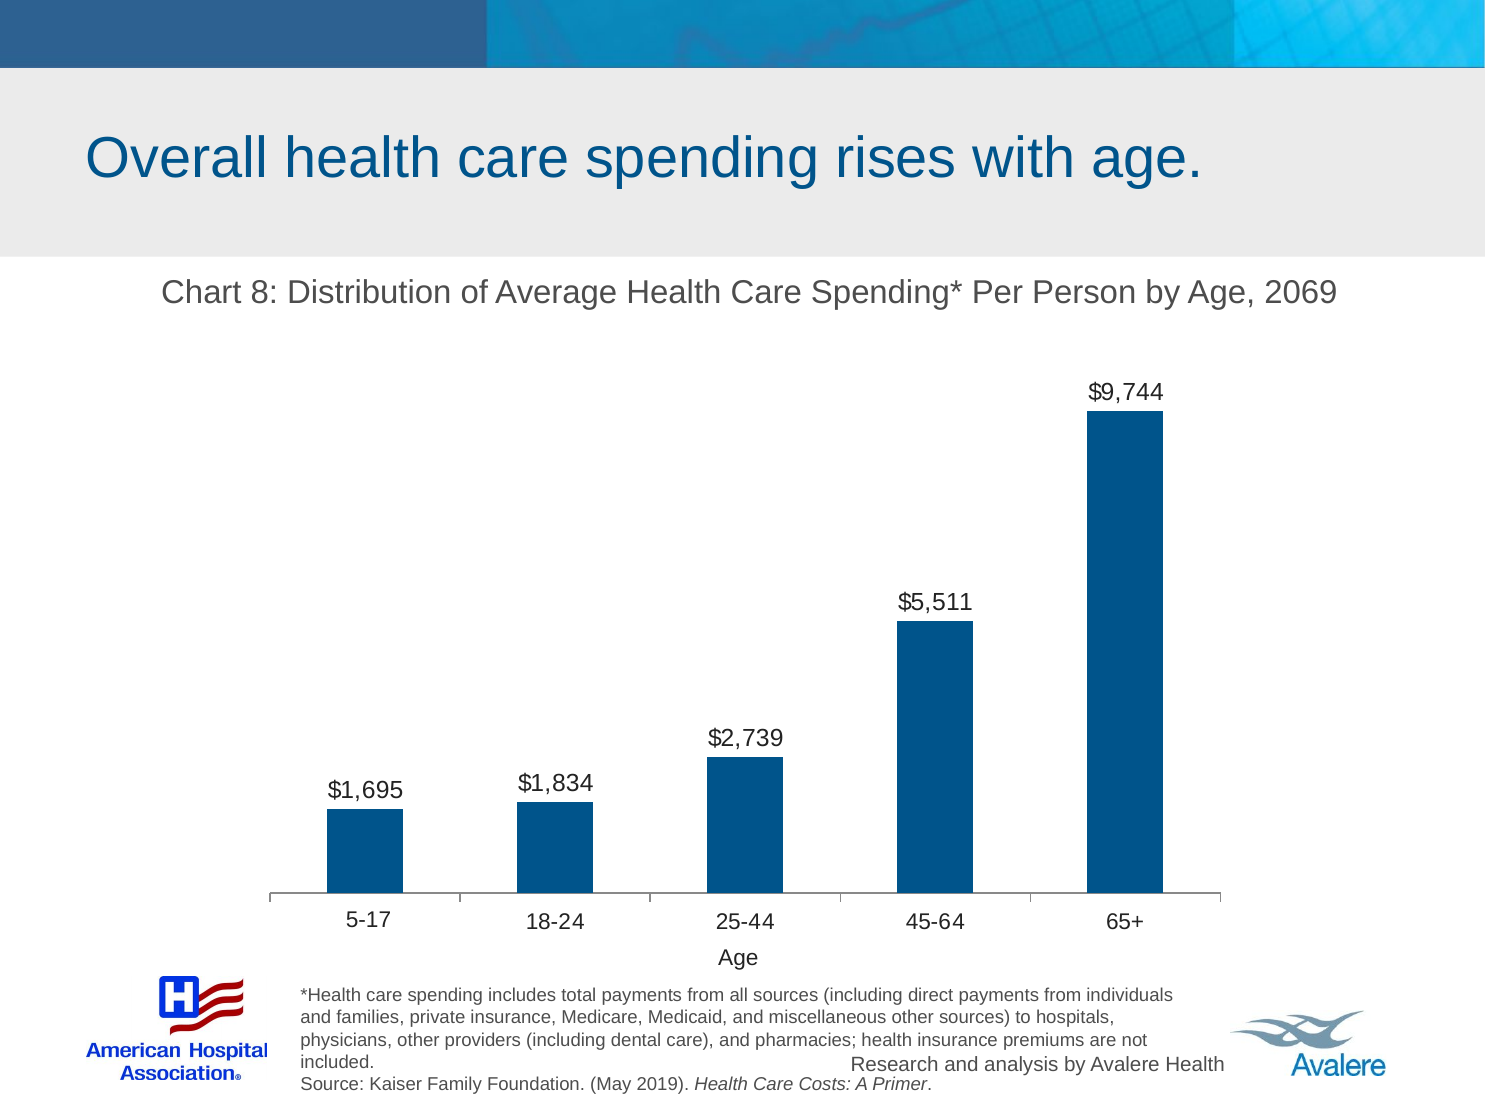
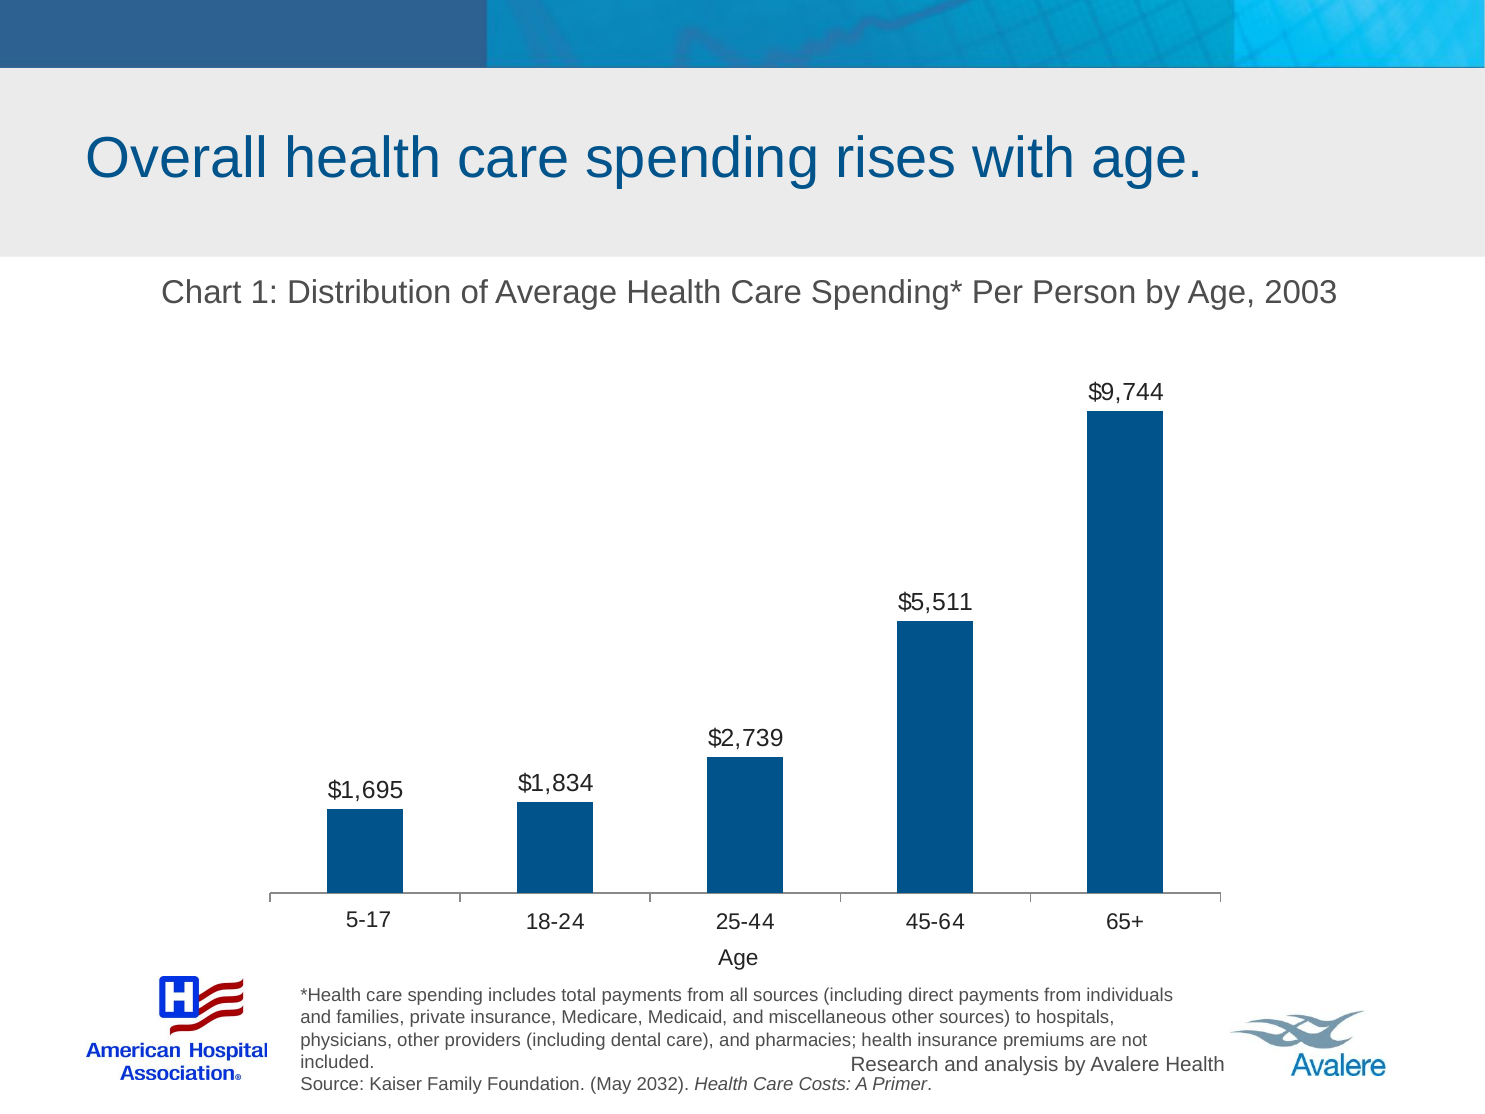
8: 8 -> 1 (264, 292)
2069: 2069 -> 2003 (1301, 292)
2019: 2019 -> 2032 (663, 1085)
